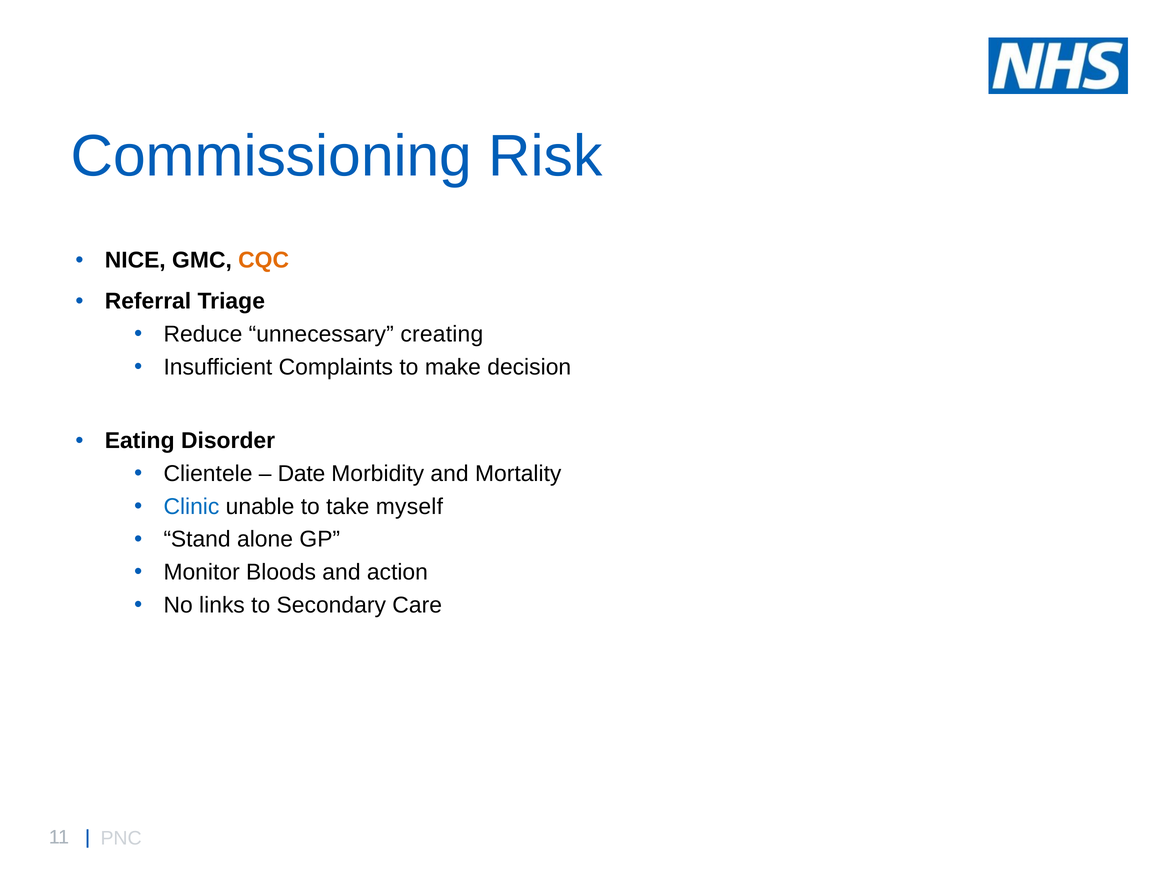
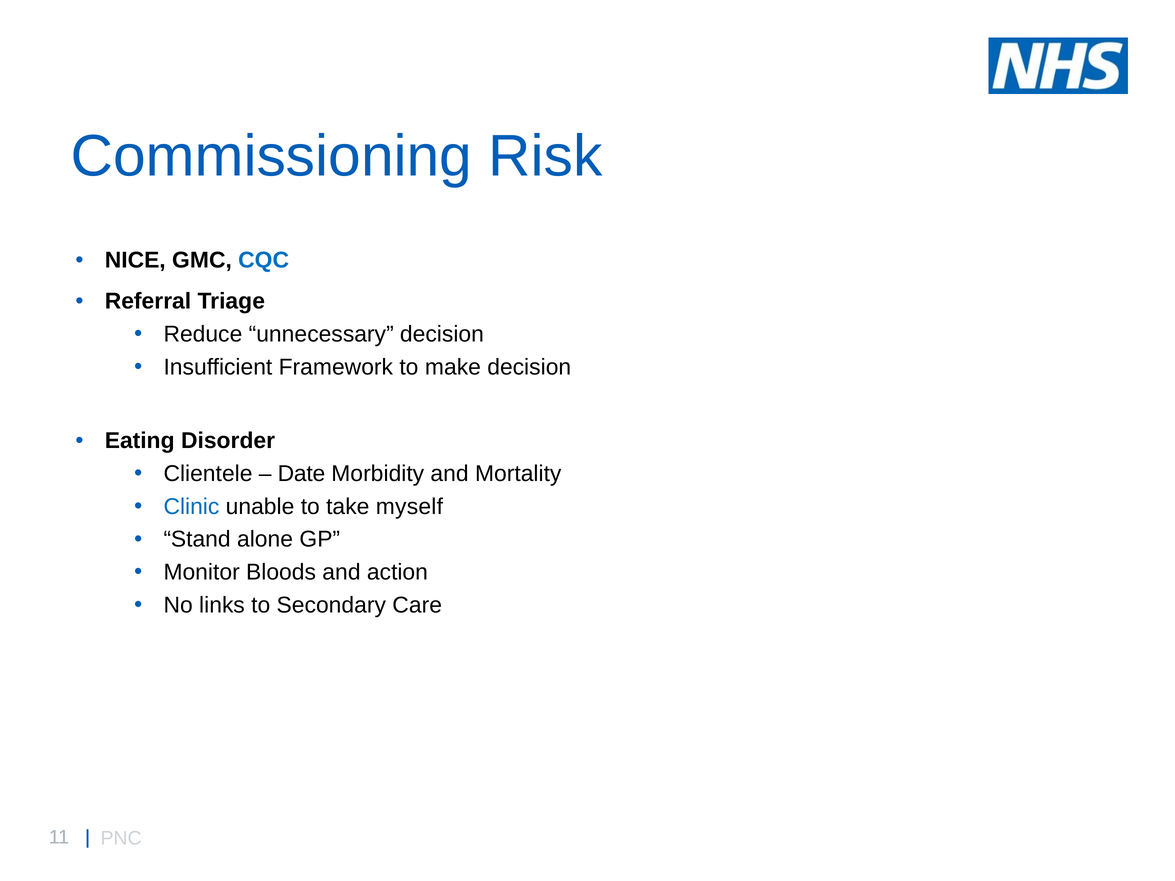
CQC colour: orange -> blue (264, 260)
unnecessary creating: creating -> decision (442, 334)
Complaints: Complaints -> Framework (336, 367)
